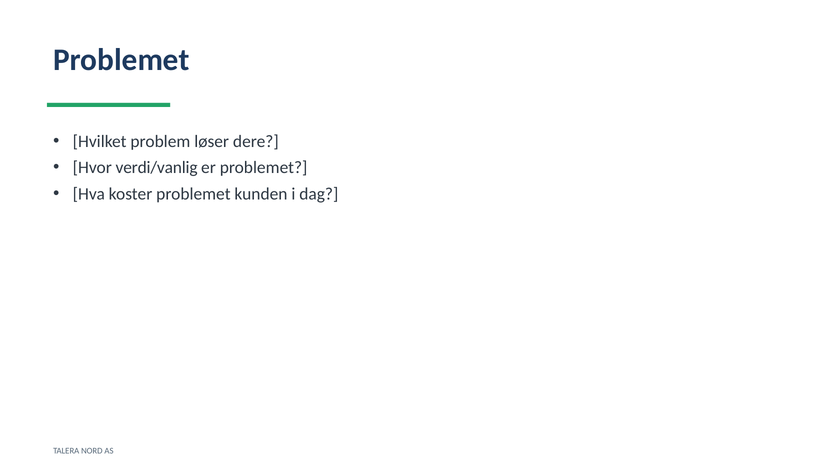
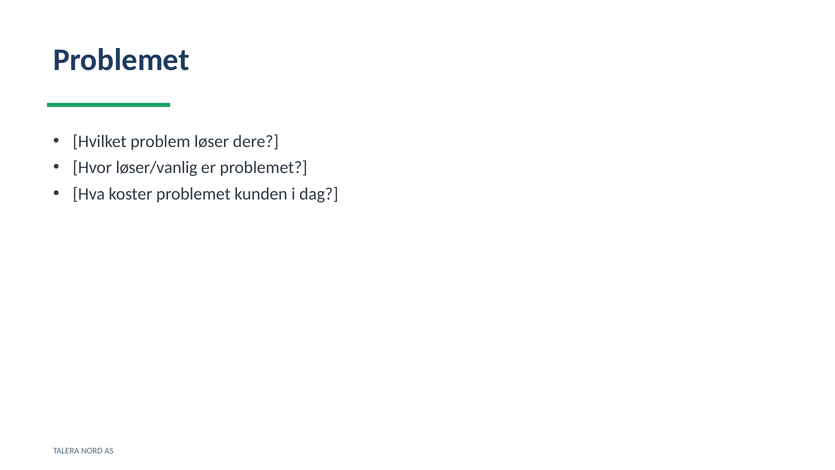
verdi/vanlig: verdi/vanlig -> løser/vanlig (157, 168)
